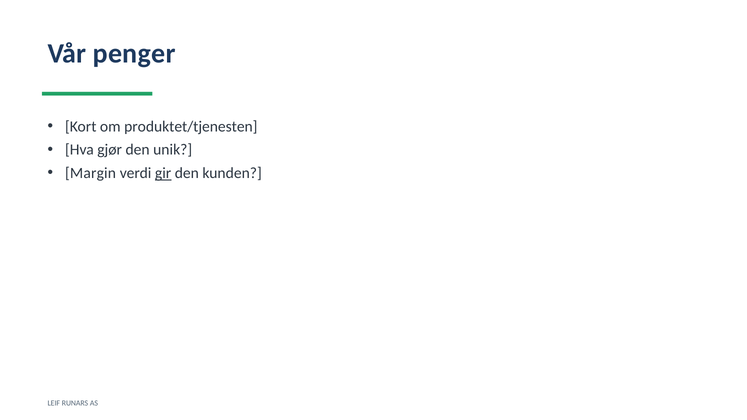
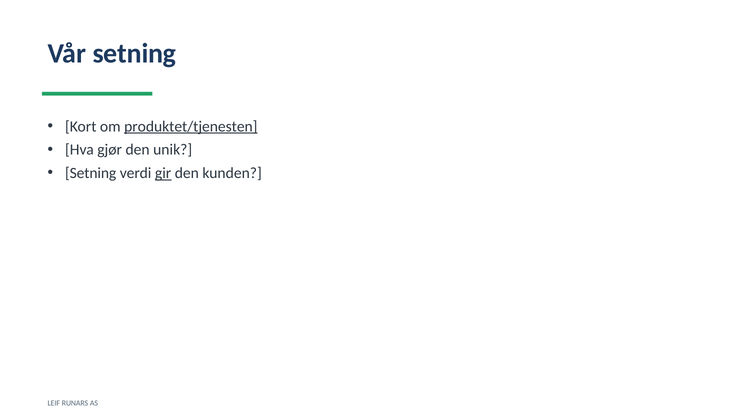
Vår penger: penger -> setning (134, 53)
produktet/tjenesten underline: none -> present (191, 127)
Margin: Margin -> Setning (91, 173)
